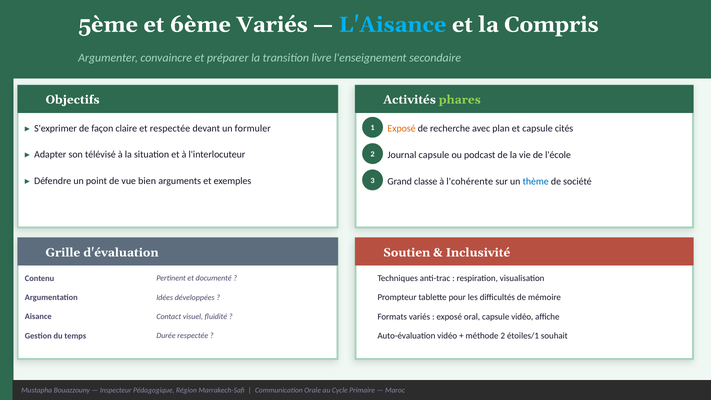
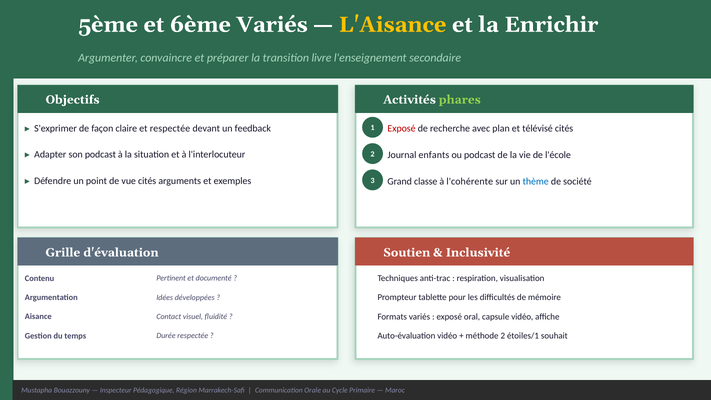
L'Aisance colour: light blue -> yellow (393, 25)
Compris: Compris -> Enrichir (551, 25)
formuler: formuler -> feedback (253, 128)
Exposé colour: orange -> red (402, 129)
et capsule: capsule -> télévisé (538, 129)
son télévisé: télévisé -> podcast (100, 155)
Journal capsule: capsule -> enfants (434, 155)
vue bien: bien -> cités (147, 181)
